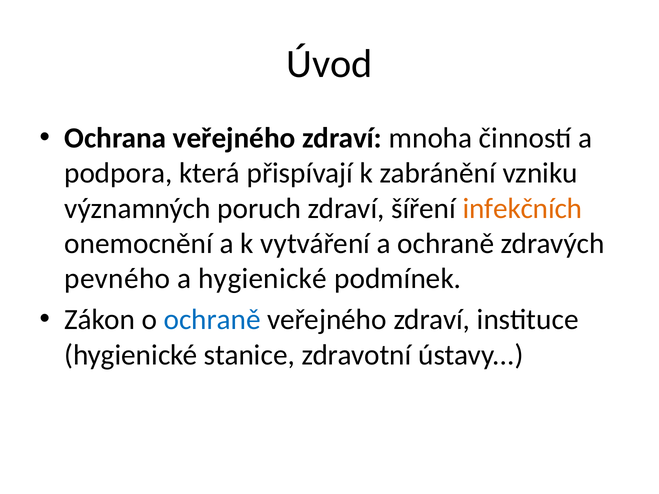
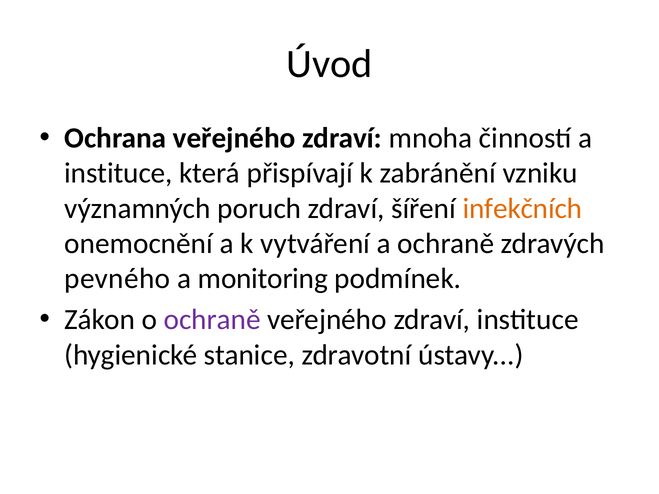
podpora: podpora -> instituce (118, 173)
a hygienické: hygienické -> monitoring (263, 279)
ochraně colour: blue -> purple (212, 320)
